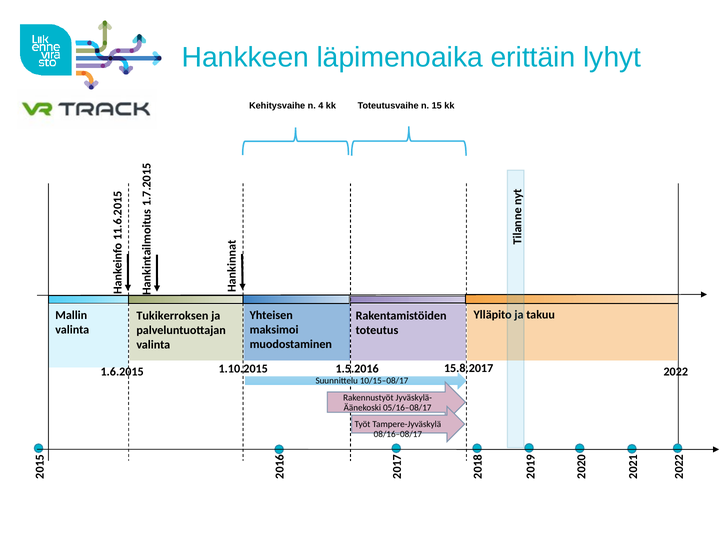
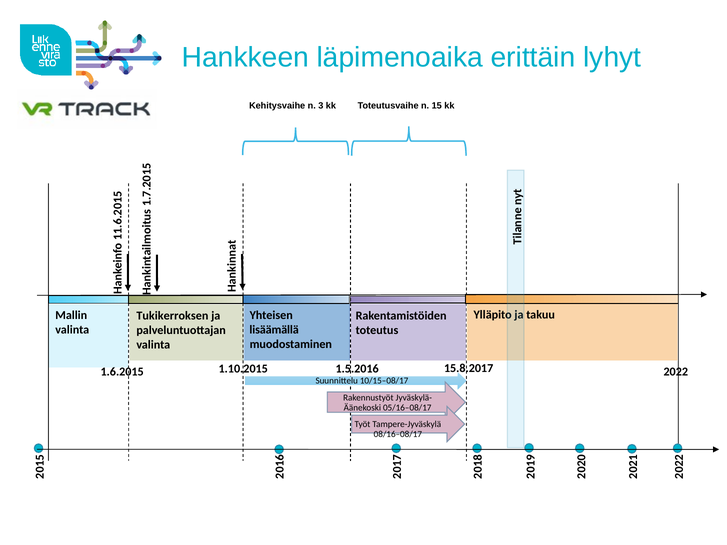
4: 4 -> 3 (321, 106)
maksimoi: maksimoi -> lisäämällä (274, 330)
